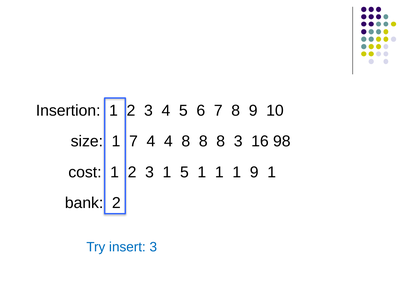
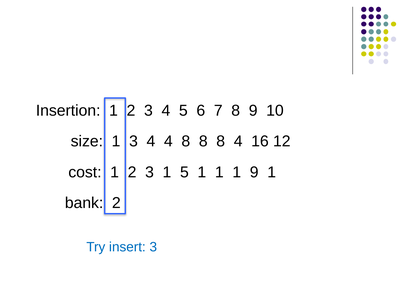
7: 7 -> 3 (133, 141)
8 3: 3 -> 4 (238, 141)
98: 98 -> 12 (282, 141)
